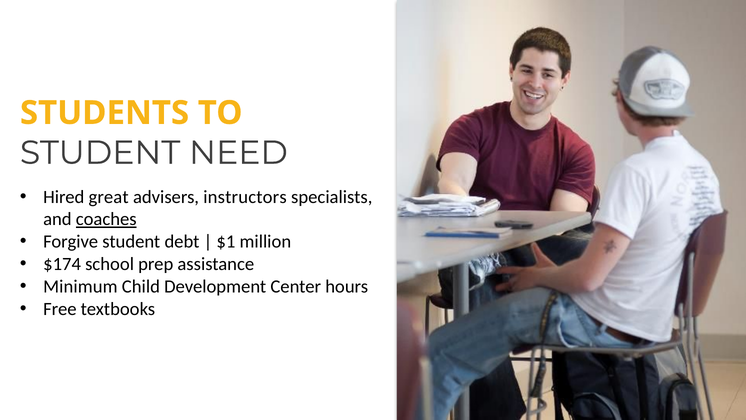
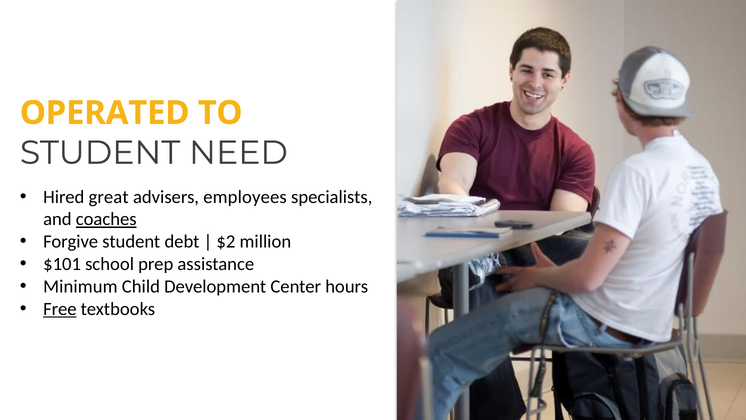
STUDENTS: STUDENTS -> OPERATED (105, 113)
instructors: instructors -> employees (245, 197)
$1: $1 -> $2 (226, 241)
$174: $174 -> $101 (62, 264)
Free underline: none -> present (60, 309)
